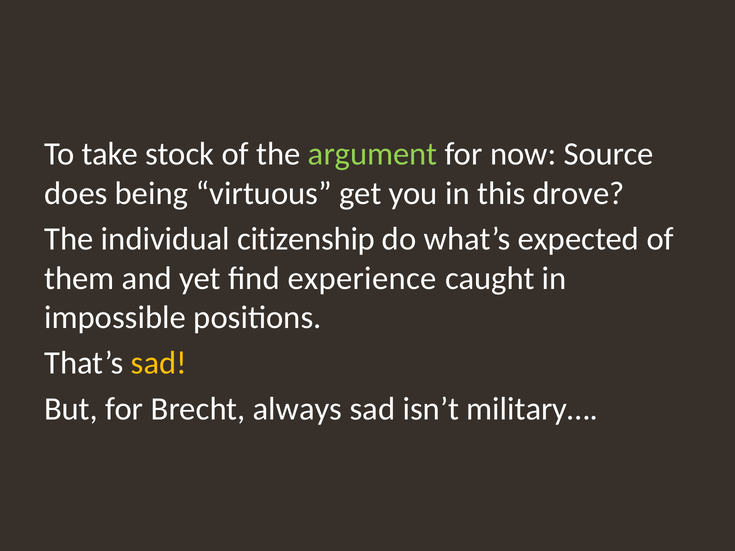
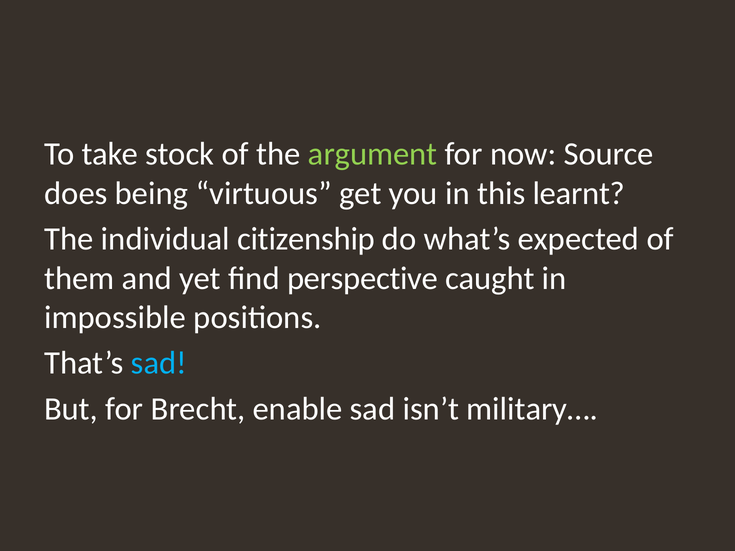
drove: drove -> learnt (579, 193)
experience: experience -> perspective (363, 278)
sad colour: yellow -> light blue (159, 363)
always: always -> enable (298, 409)
